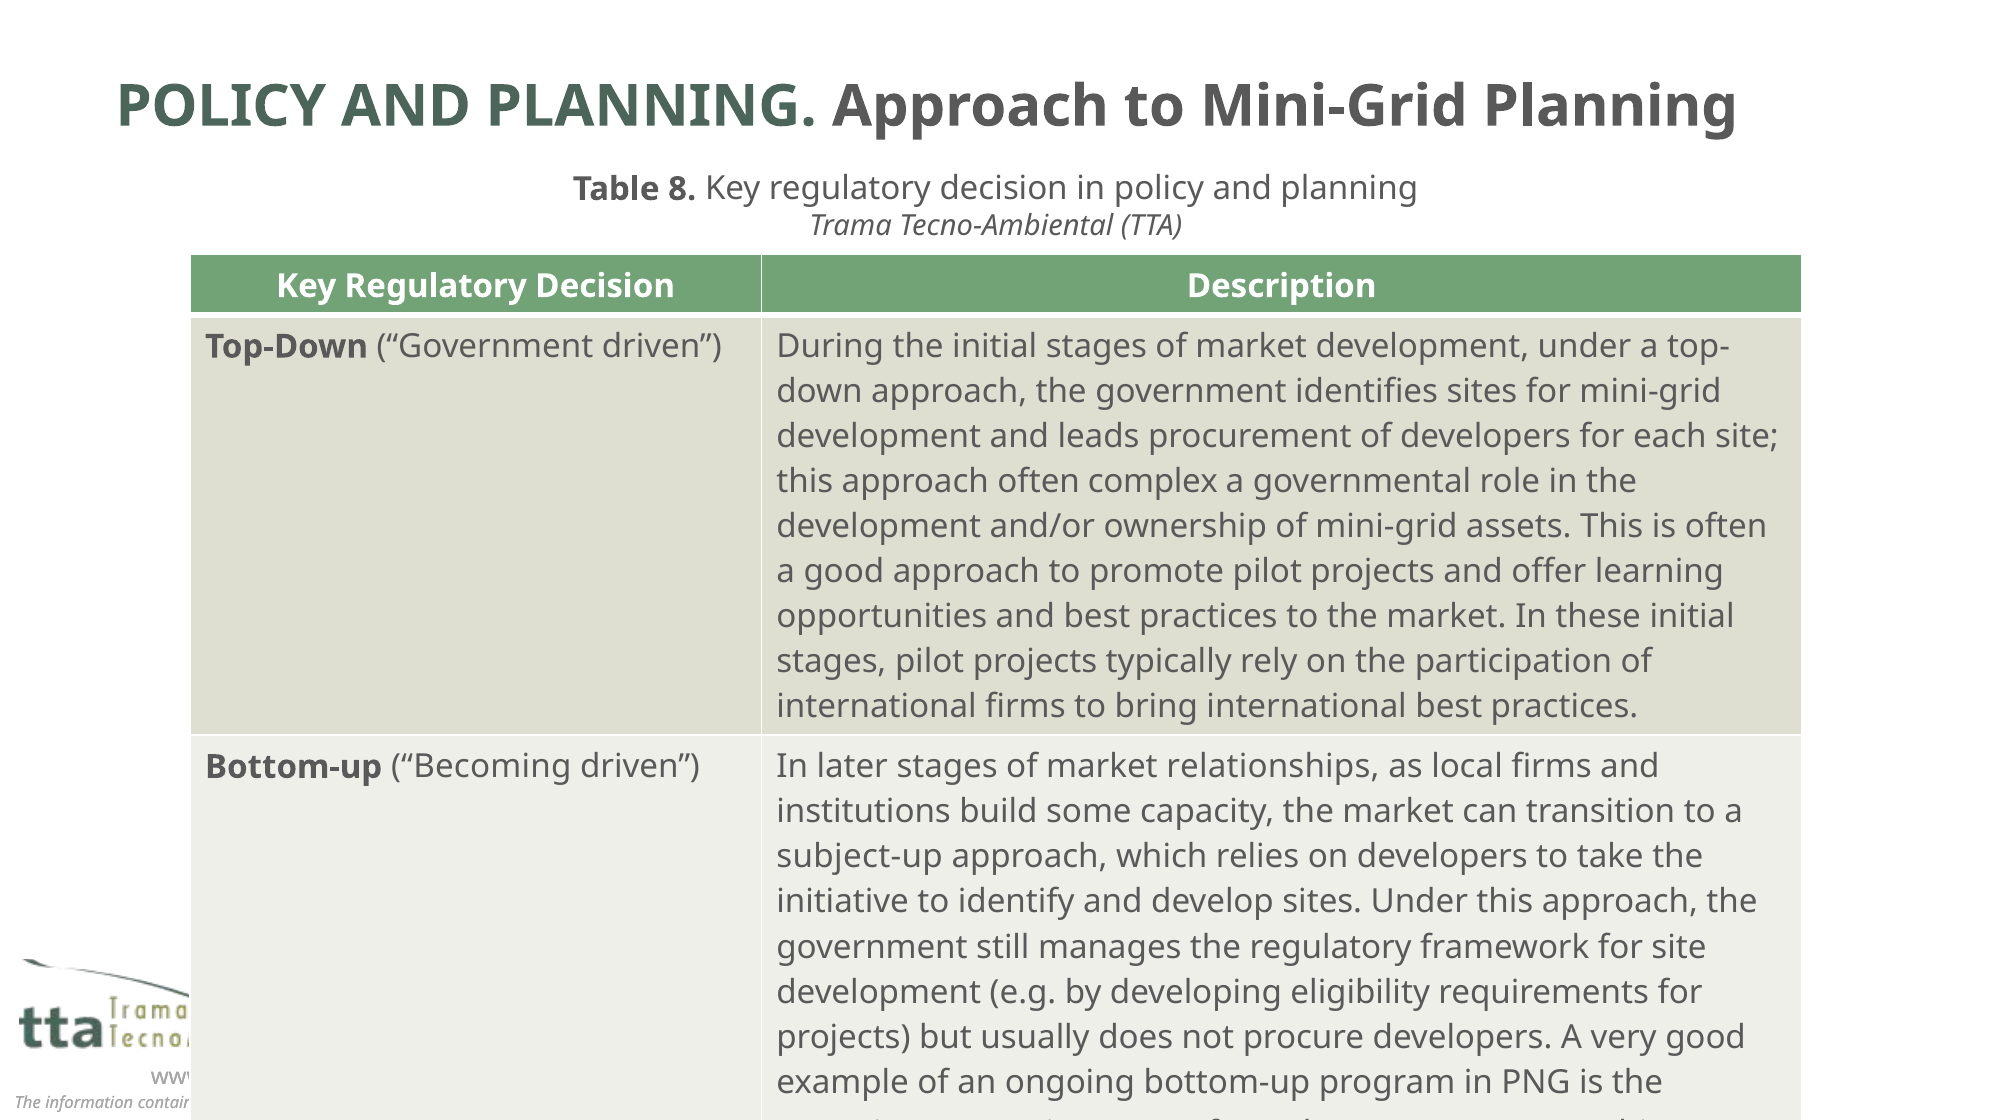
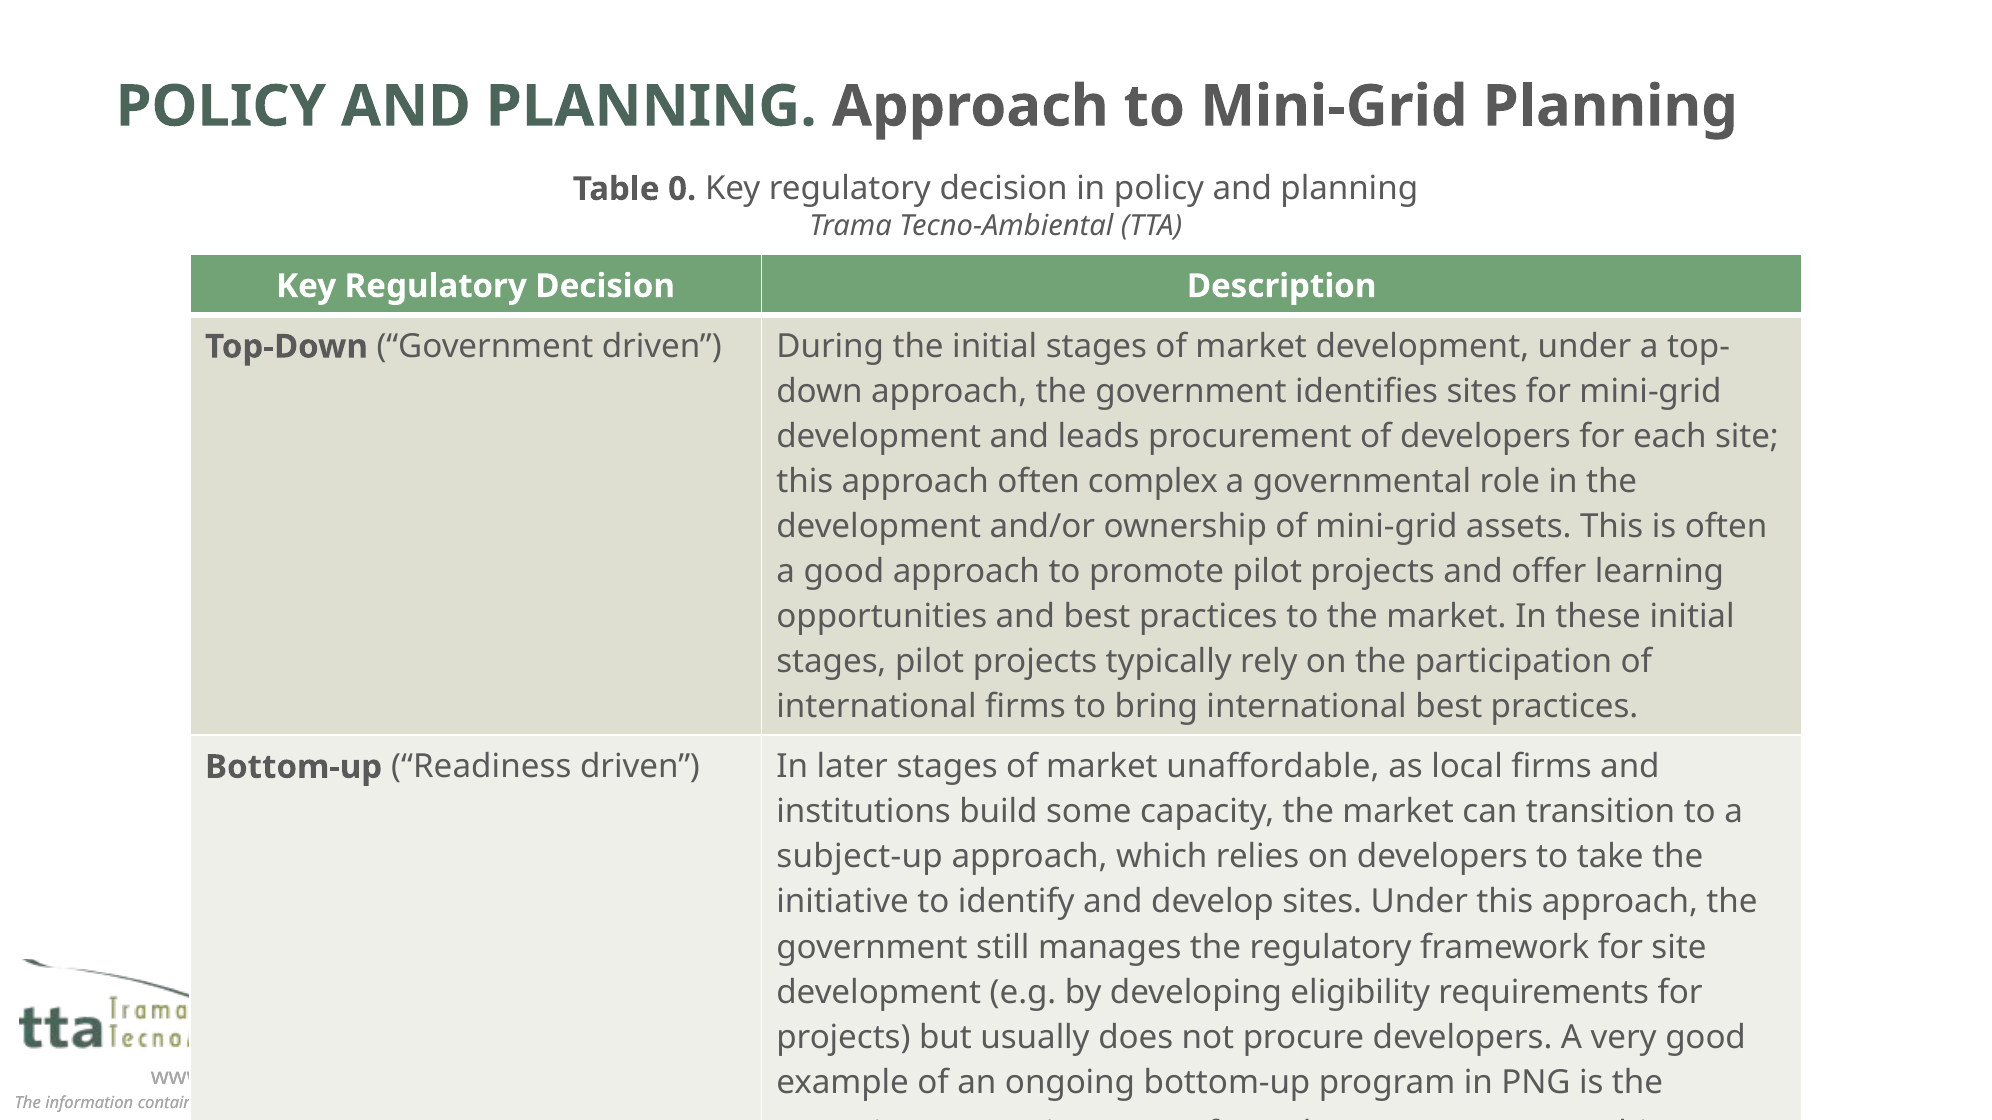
8: 8 -> 0 (682, 189)
Becoming: Becoming -> Readiness (481, 767)
relationships: relationships -> unaffordable (1273, 767)
